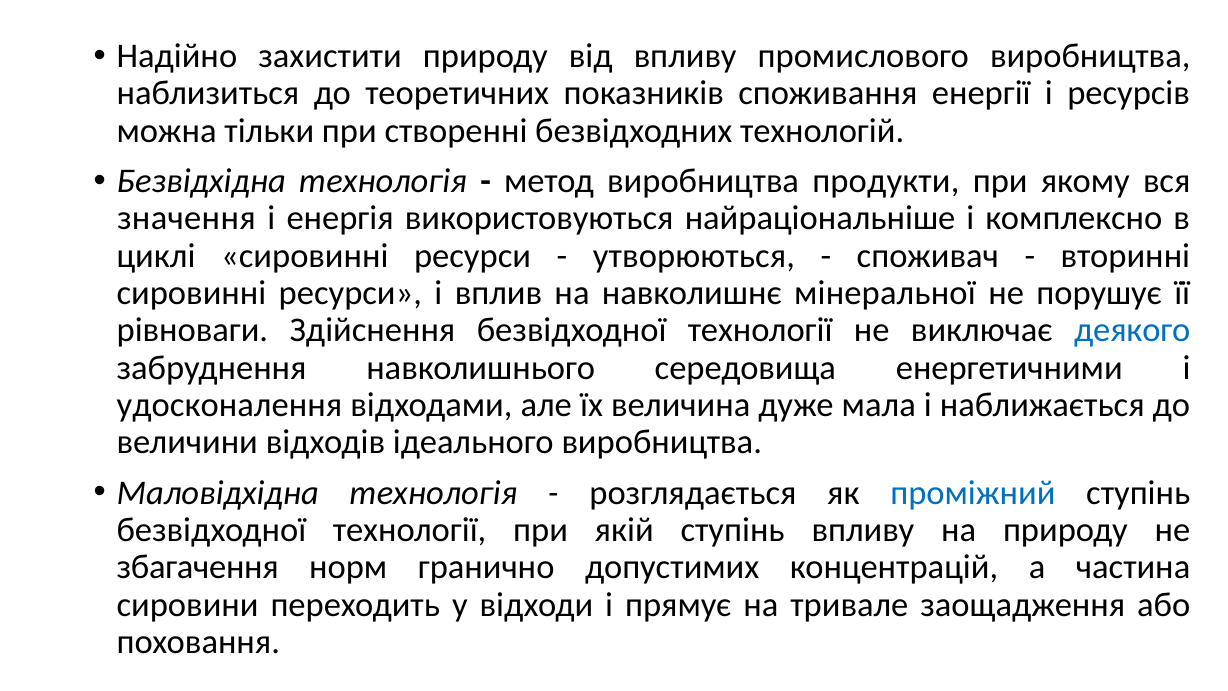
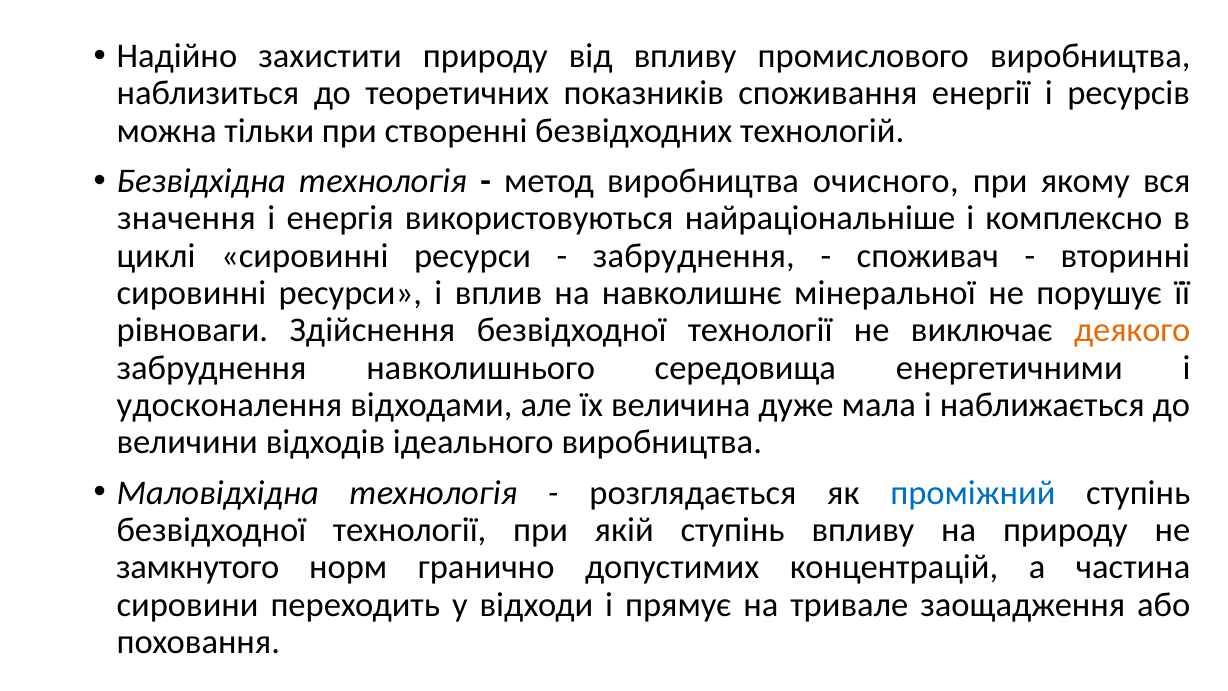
продукти: продукти -> очисного (886, 181)
утворюються: утворюються -> забруднення (694, 256)
деякого colour: blue -> orange (1132, 330)
збагачення: збагачення -> замкнутого (198, 567)
